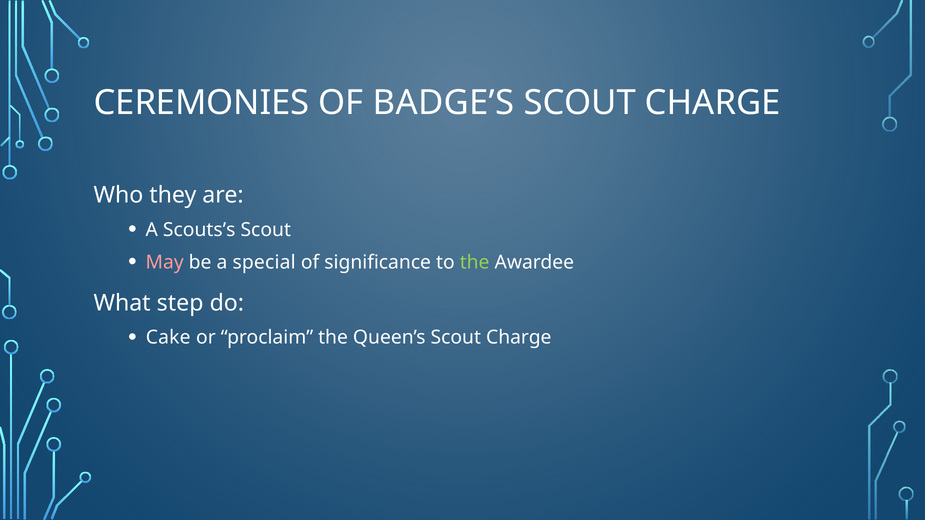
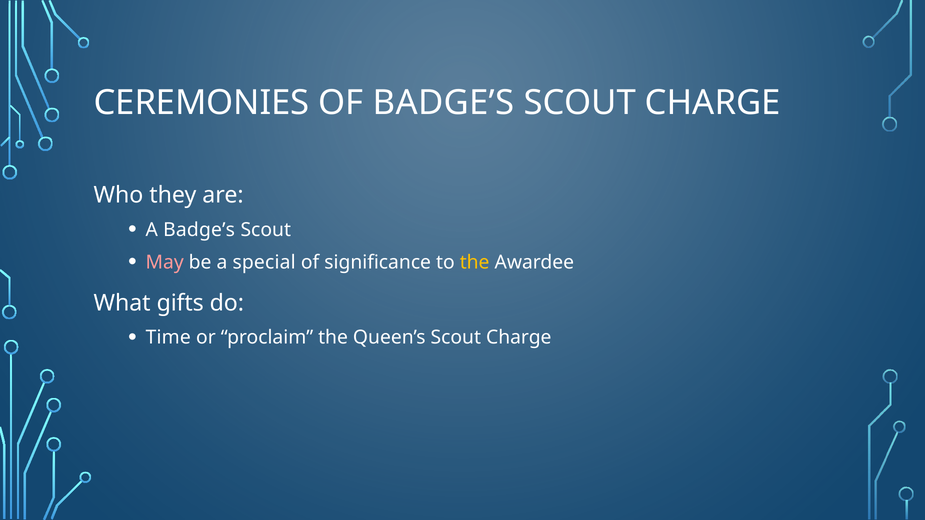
A Scouts’s: Scouts’s -> Badge’s (199, 230)
the colour: light green -> yellow (475, 262)
step: step -> gifts (180, 303)
Cake: Cake -> Time (168, 338)
